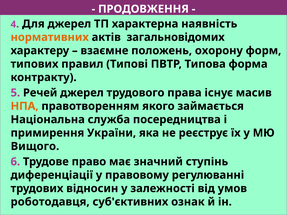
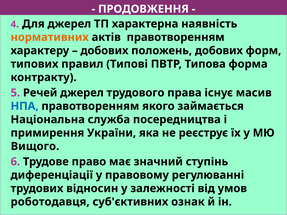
актів загальновідомих: загальновідомих -> правотворенням (176, 37)
взаємне: взаємне -> добових (104, 51)
положень охорону: охорону -> добових (219, 51)
НПА colour: orange -> blue (25, 106)
